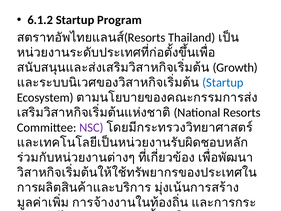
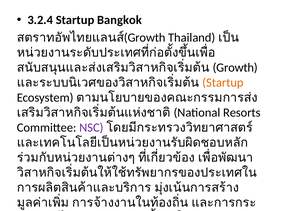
6.1.2: 6.1.2 -> 3.2.4 (40, 20)
Program: Program -> Bangkok (119, 20)
Resorts: Resorts -> Growth (145, 37)
Startup colour: blue -> orange (223, 82)
